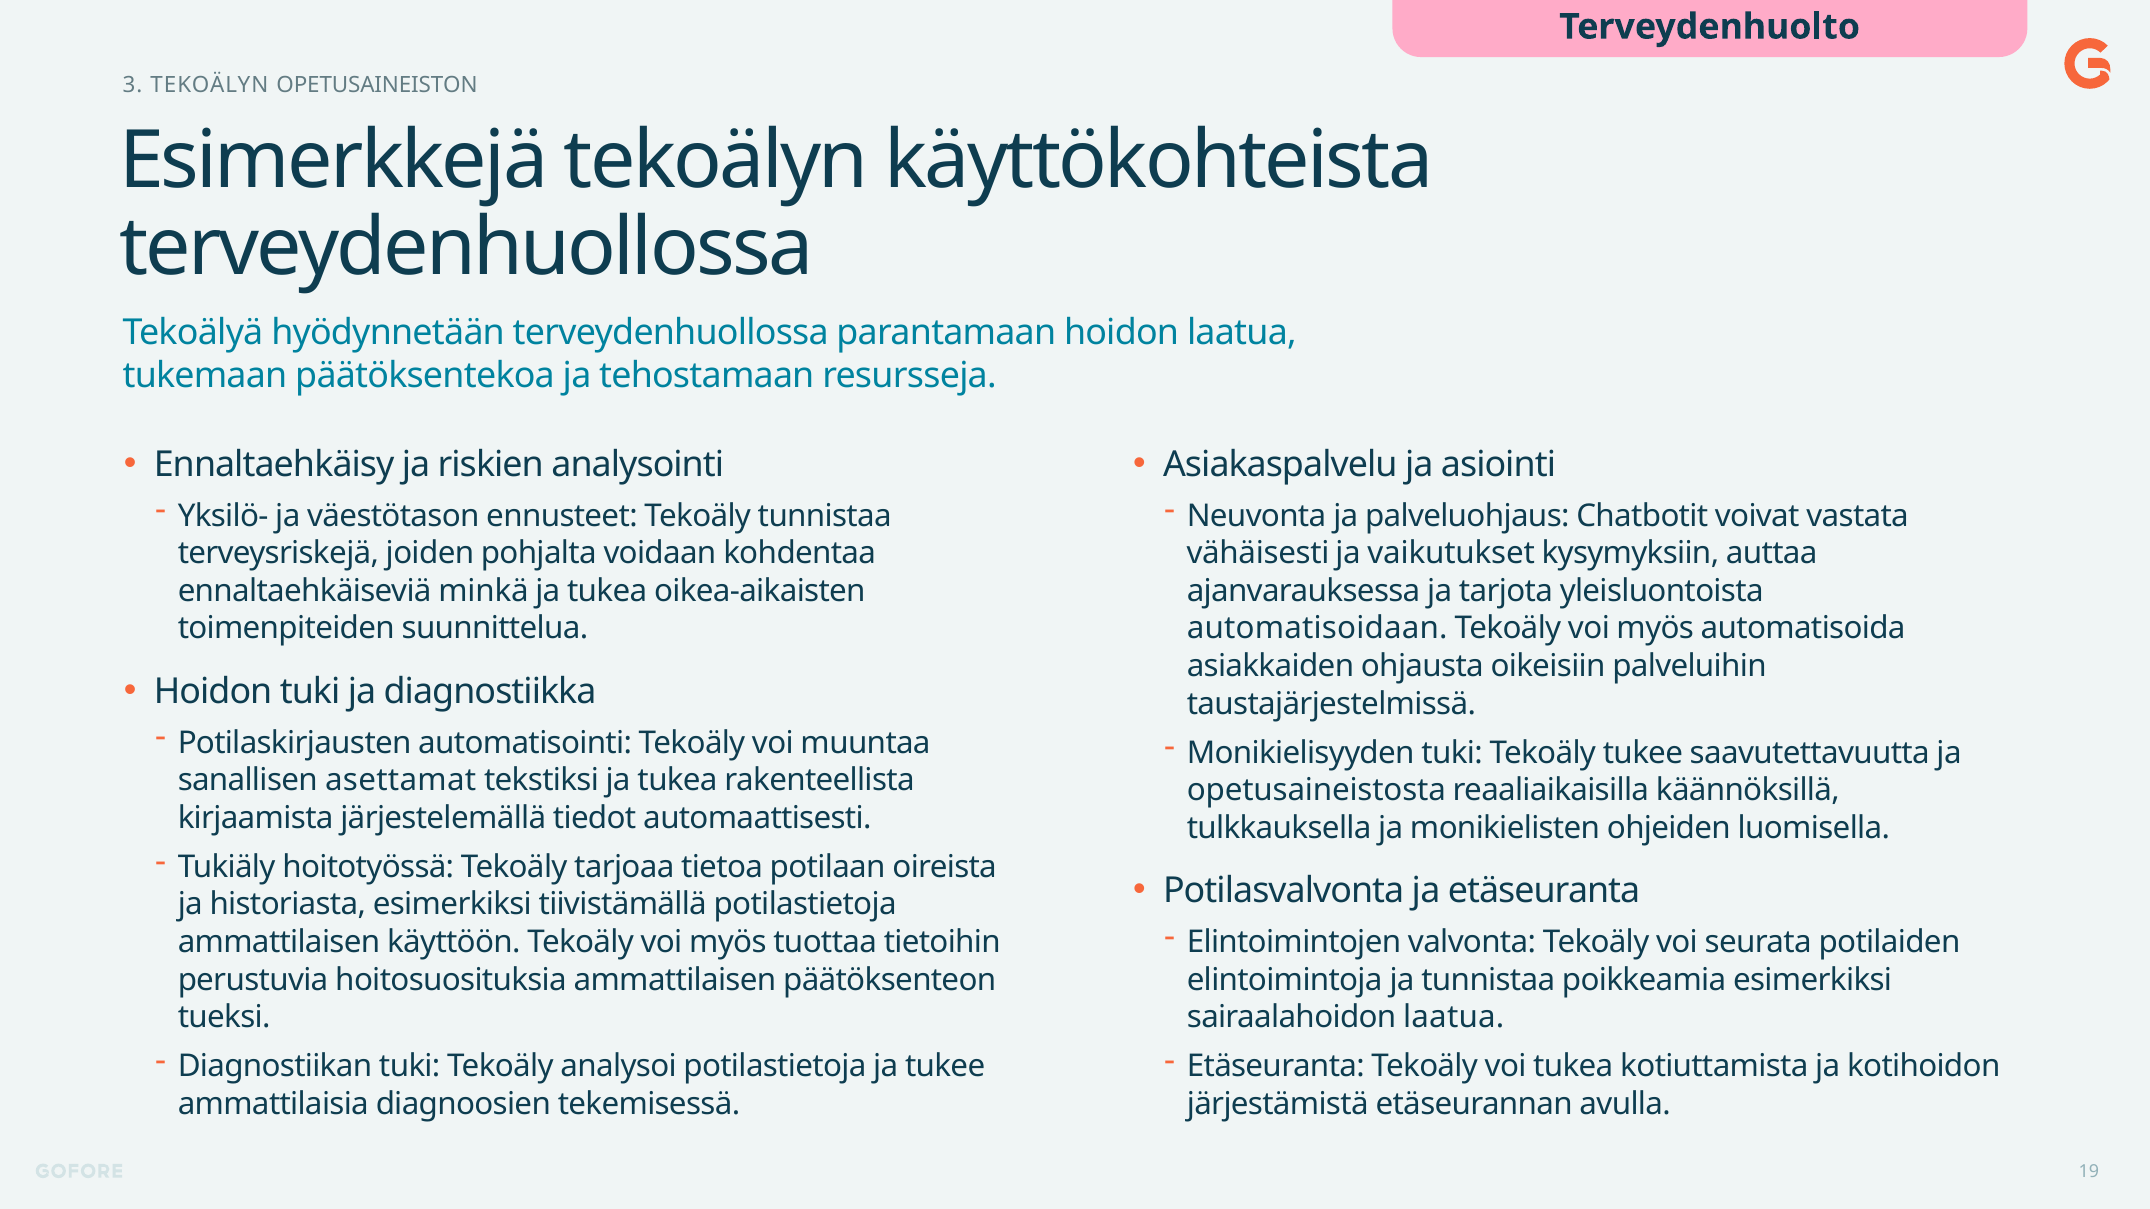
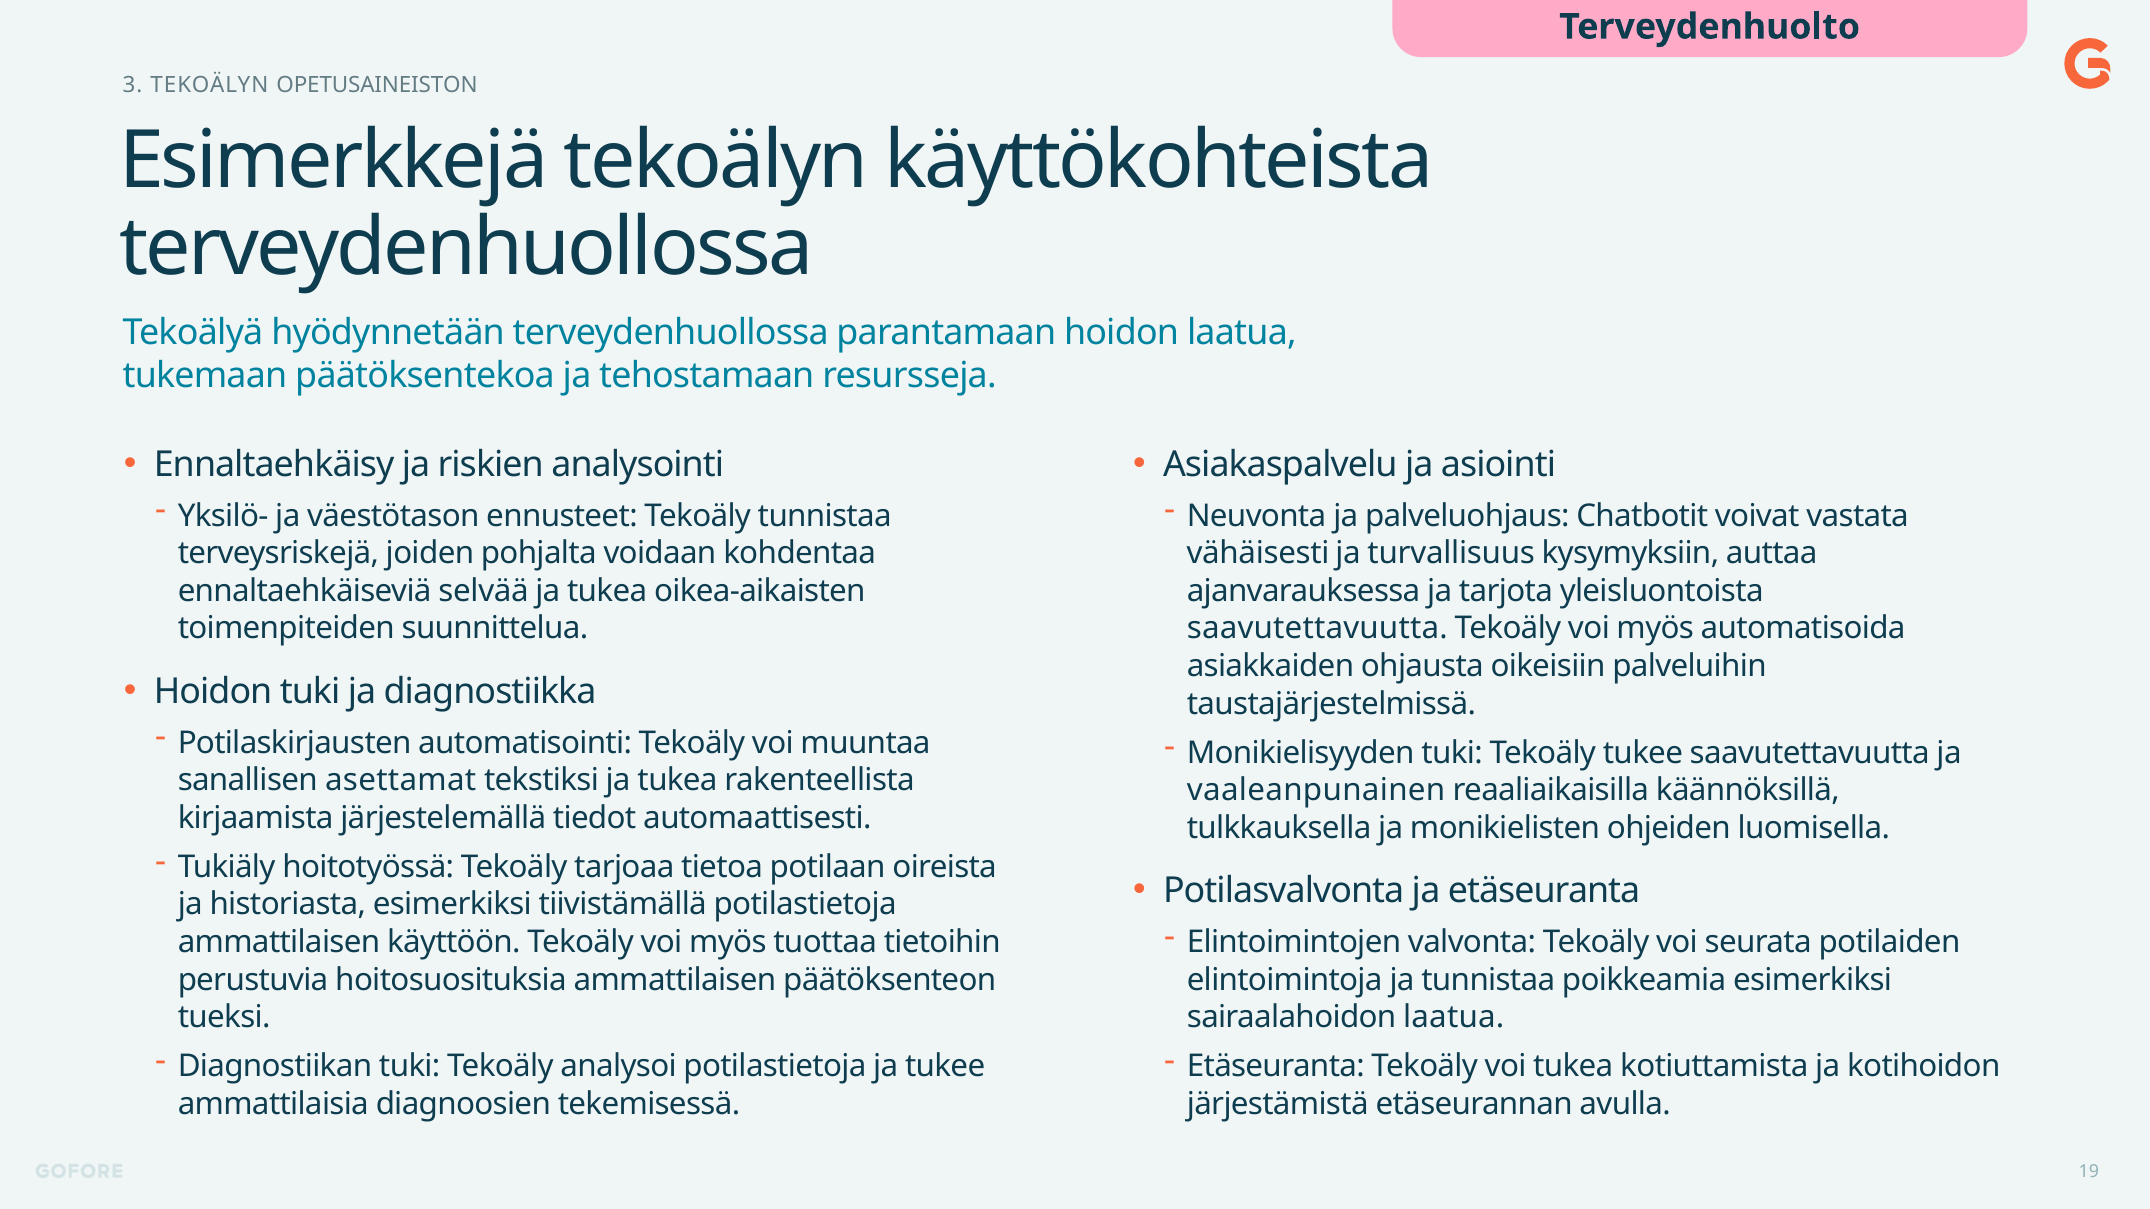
vaikutukset: vaikutukset -> turvallisuus (1451, 554)
minkä: minkä -> selvää (484, 591)
automatisoidaan: automatisoidaan -> saavutettavuutta (1317, 629)
opetusaineistosta: opetusaineistosta -> vaaleanpunainen (1316, 791)
